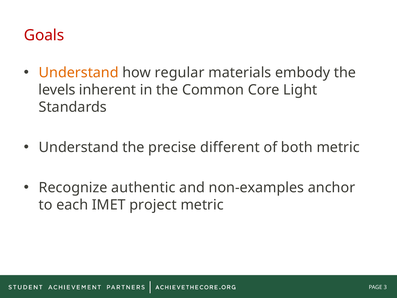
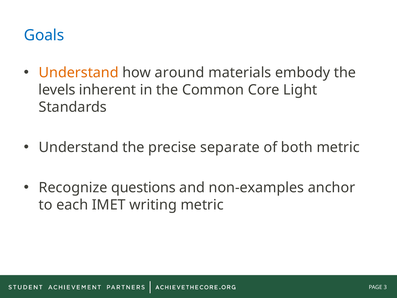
Goals colour: red -> blue (44, 35)
regular: regular -> around (180, 73)
different: different -> separate (230, 147)
authentic: authentic -> questions (143, 187)
project: project -> writing (153, 205)
